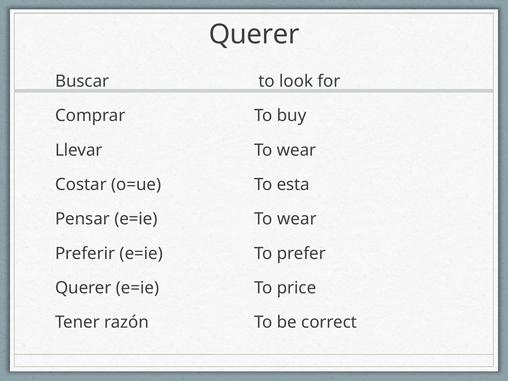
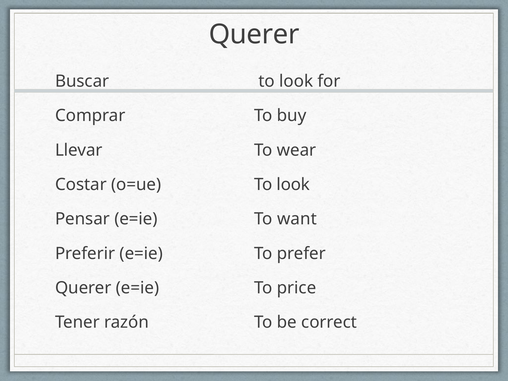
esta: esta -> look (293, 185)
wear: wear -> want (297, 219)
